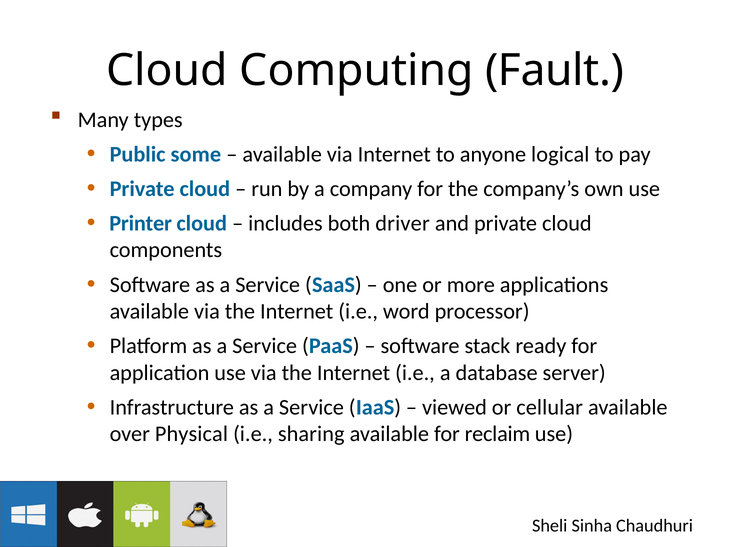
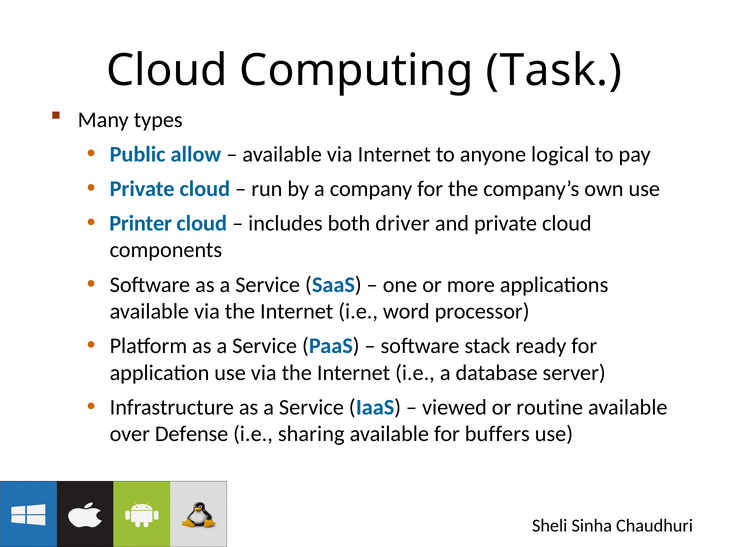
Fault: Fault -> Task (554, 71)
some: some -> allow (196, 154)
cellular: cellular -> routine (550, 408)
Physical: Physical -> Defense (192, 434)
reclaim: reclaim -> buffers (497, 434)
